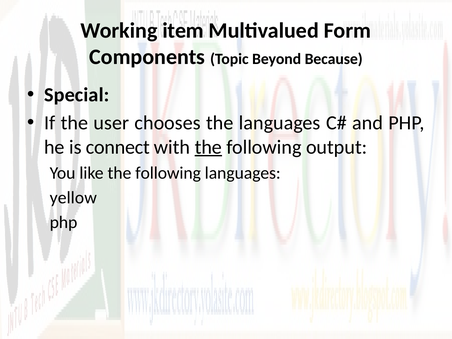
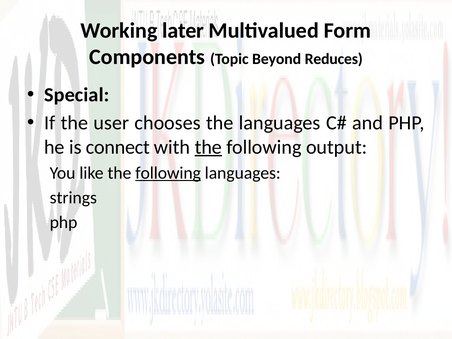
item: item -> later (183, 31)
Because: Because -> Reduces (334, 59)
following underline: none -> present (168, 173)
yellow: yellow -> strings (73, 198)
